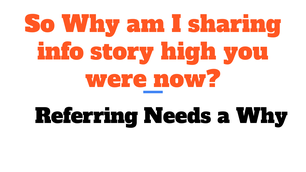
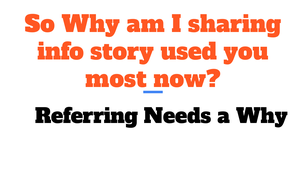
high: high -> used (189, 52)
were: were -> most (116, 80)
